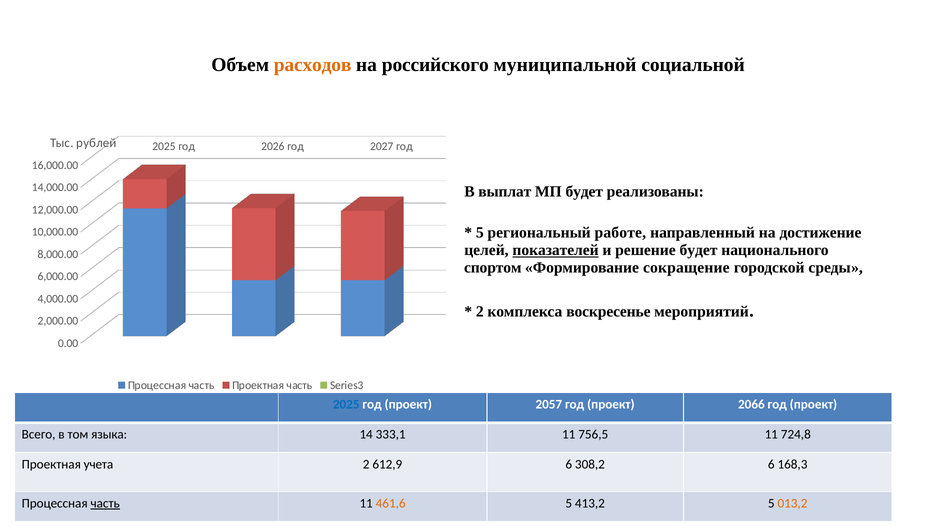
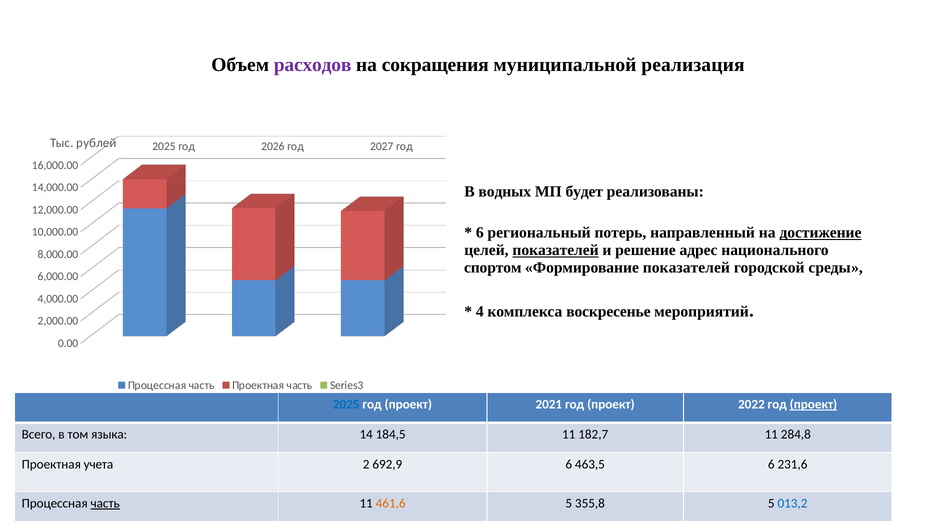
расходов colour: orange -> purple (313, 65)
российского: российского -> сокращения (435, 65)
социальной: социальной -> реализация (693, 65)
выплат: выплат -> водных (505, 192)
5: 5 -> 6 (480, 233)
работе: работе -> потерь (620, 233)
достижение underline: none -> present (820, 233)
решение будет: будет -> адрес (698, 250)
Формирование сокращение: сокращение -> показателей (686, 268)
2: 2 -> 4 (480, 312)
2057: 2057 -> 2021 (549, 404)
2066: 2066 -> 2022 (751, 404)
проект underline: none -> present (813, 404)
333,1: 333,1 -> 184,5 (391, 434)
756,5: 756,5 -> 182,7 (593, 434)
724,8: 724,8 -> 284,8 (796, 434)
612,9: 612,9 -> 692,9 (387, 464)
308,2: 308,2 -> 463,5 (590, 464)
168,3: 168,3 -> 231,6 (792, 464)
413,2: 413,2 -> 355,8 (590, 503)
013,2 colour: orange -> blue (792, 503)
